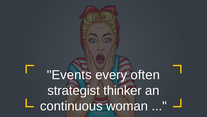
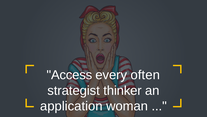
Events: Events -> Access (69, 75)
continuous: continuous -> application (71, 106)
